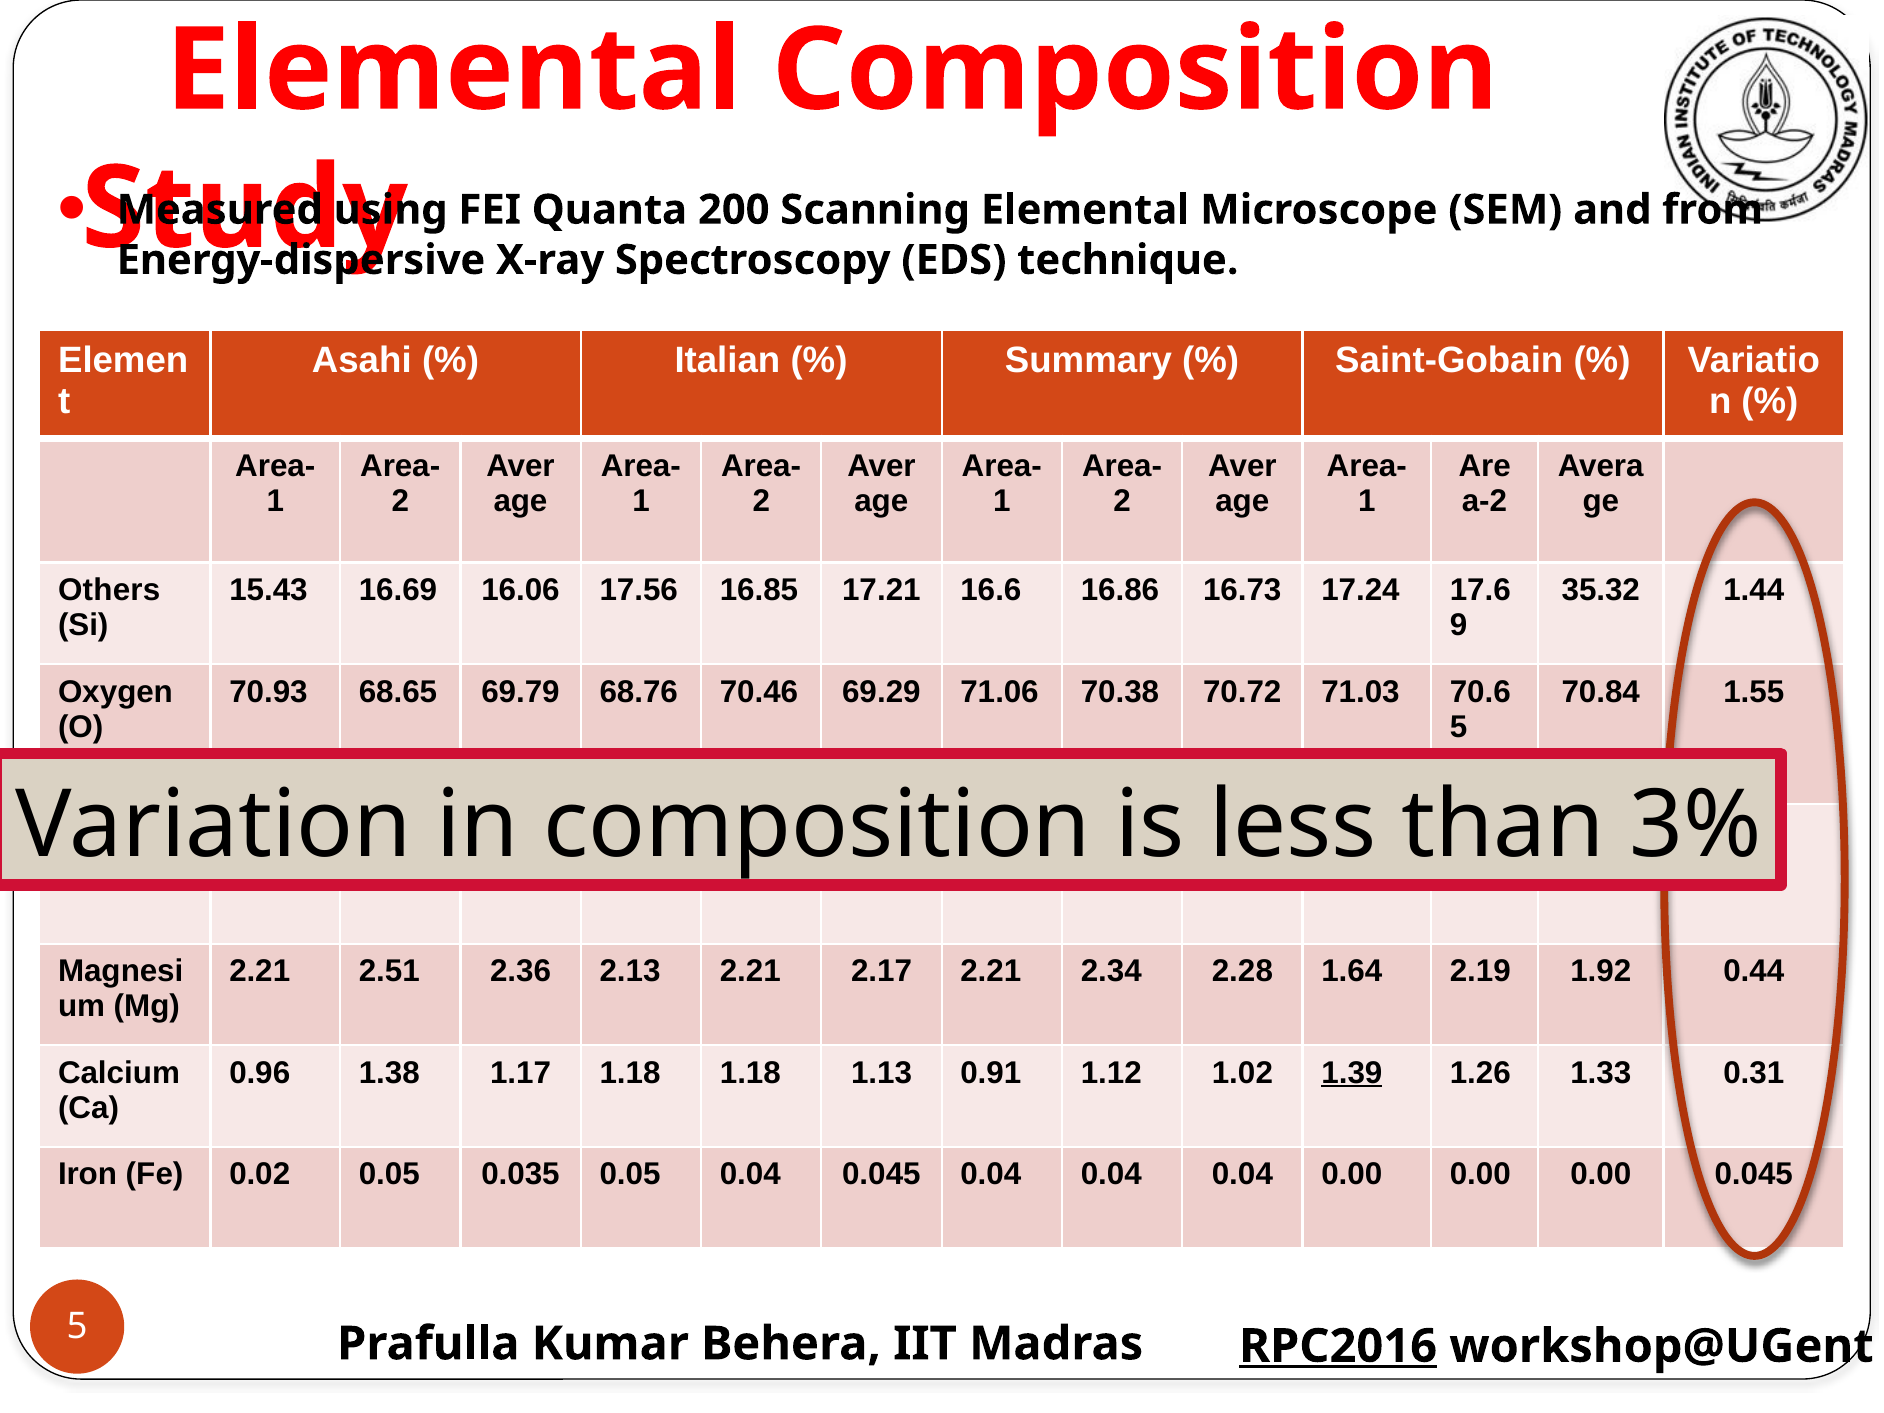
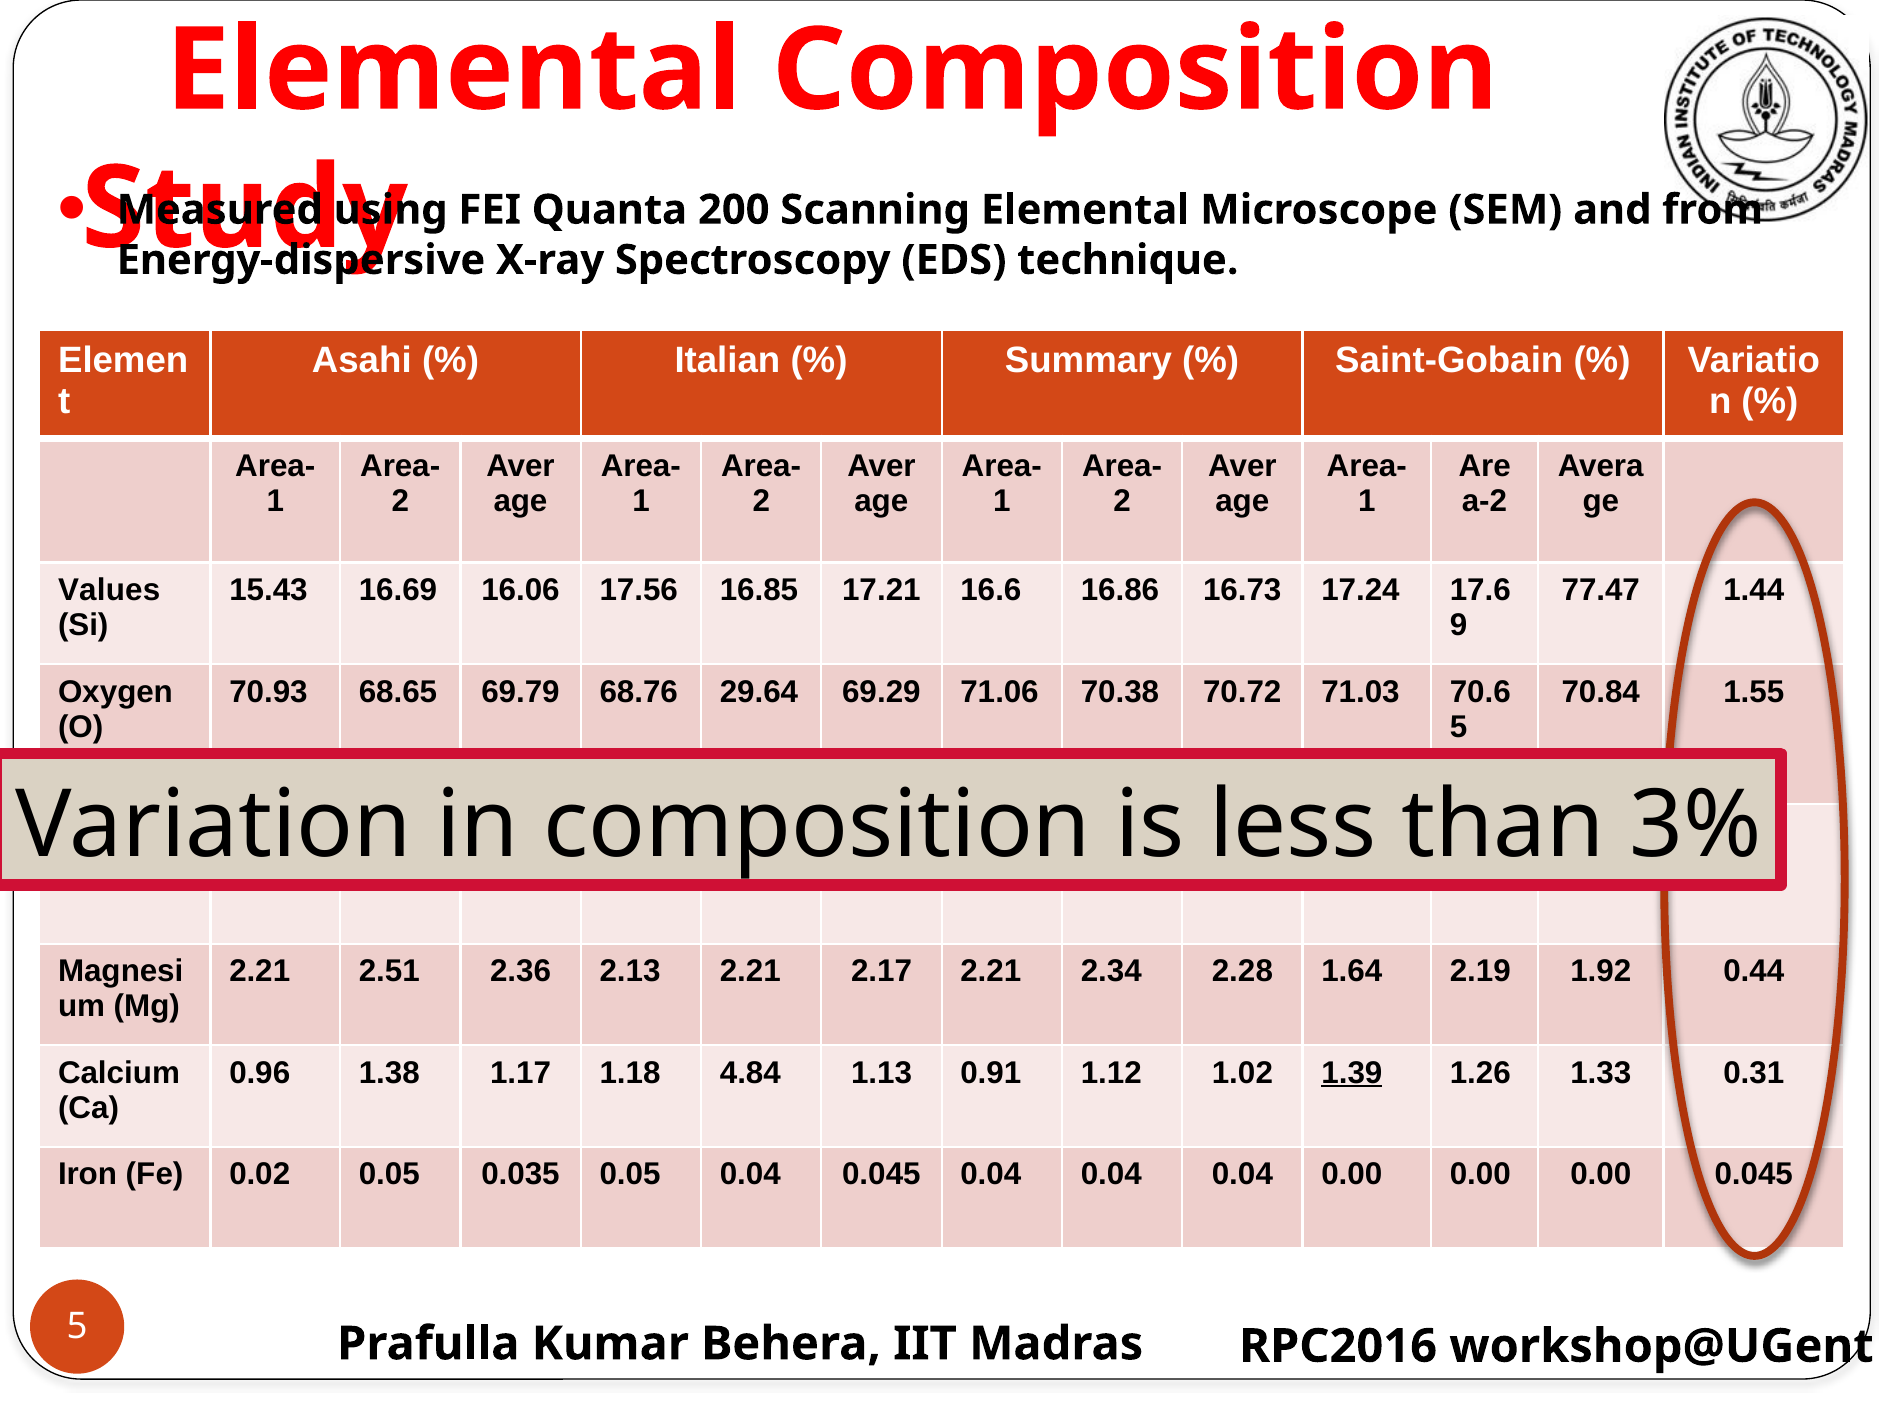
Others: Others -> Values (109, 590)
35.32: 35.32 -> 77.47 (1601, 590)
70.46: 70.46 -> 29.64 (759, 692)
1.18 1.18: 1.18 -> 4.84 (750, 1073)
RPC2016 underline: present -> none (1338, 1346)
